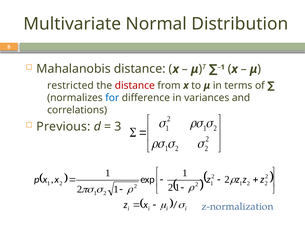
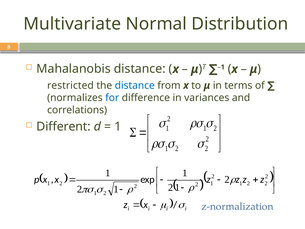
distance colour: red -> blue (135, 85)
Previous: Previous -> Different (64, 127)
3: 3 -> 1 (118, 127)
